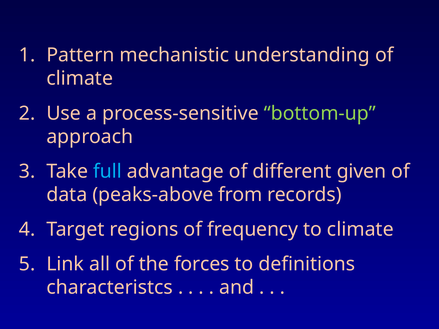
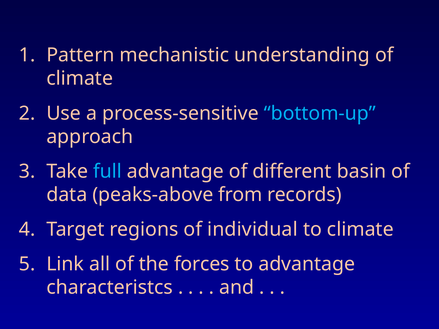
bottom-up colour: light green -> light blue (320, 113)
given: given -> basin (361, 171)
frequency: frequency -> individual (253, 230)
to definitions: definitions -> advantage (307, 264)
